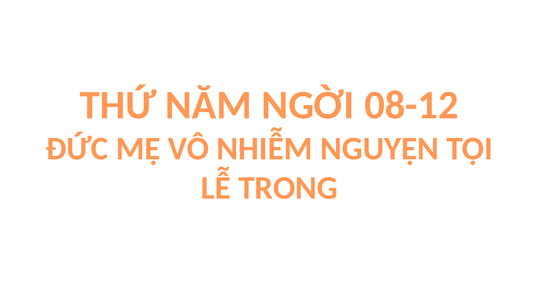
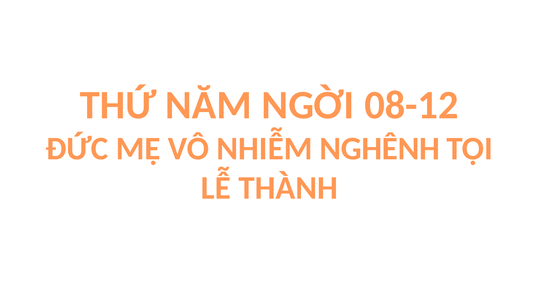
NGUYỆN: NGUYỆN -> NGHÊNH (380, 149)
TRONG: TRONG -> THÀNH (288, 188)
